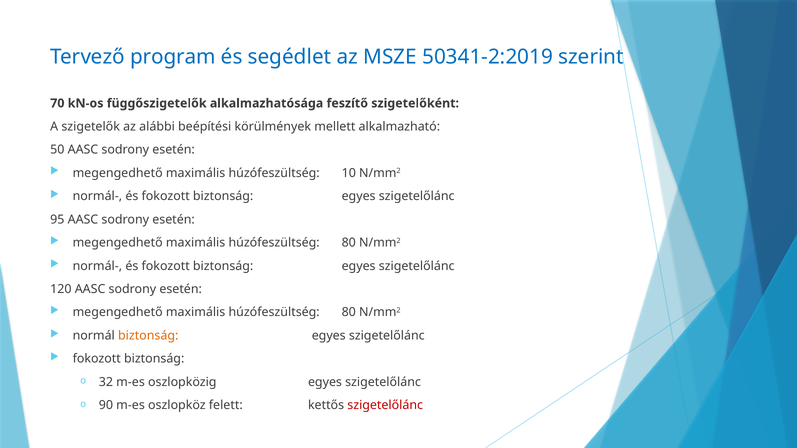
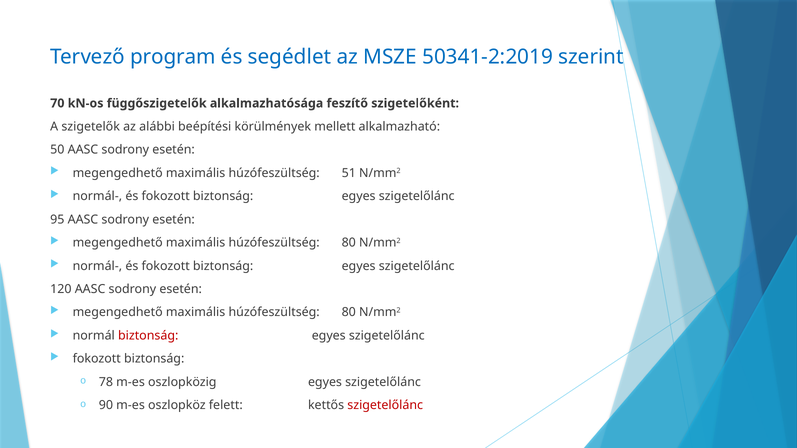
10: 10 -> 51 (349, 173)
biztonság colour: orange -> red (148, 336)
32: 32 -> 78 (106, 382)
